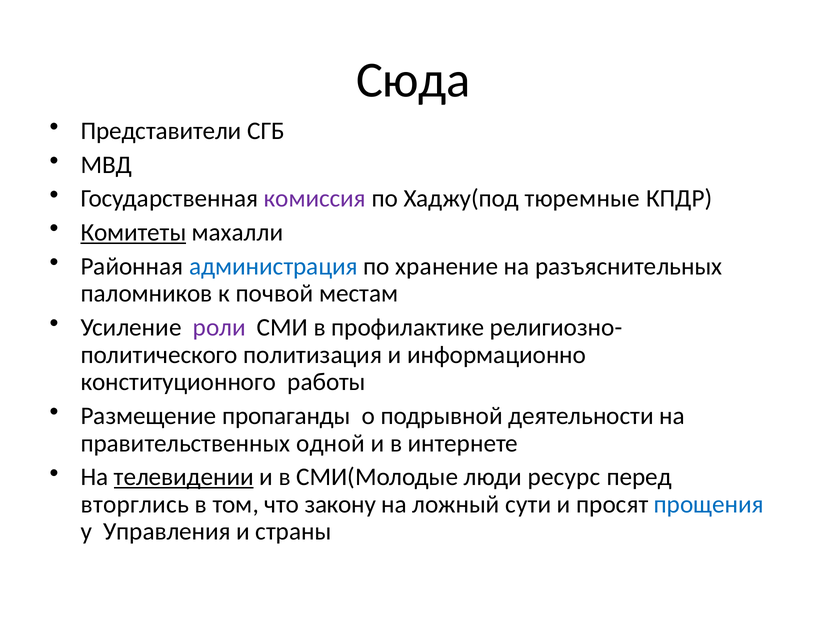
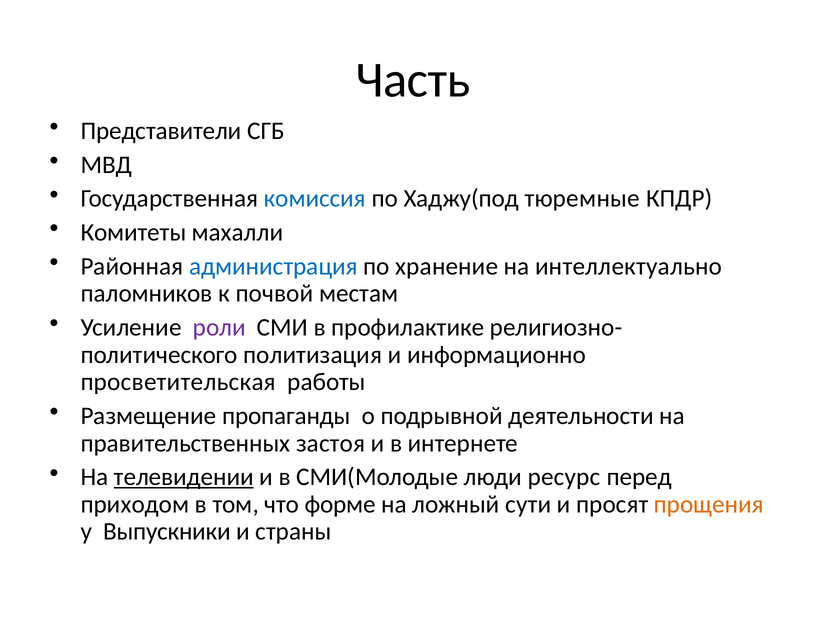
Сюда: Сюда -> Часть (413, 80)
комиссия colour: purple -> blue (315, 198)
Комитеты underline: present -> none (133, 232)
разъяснительных: разъяснительных -> интеллектуально (629, 266)
конституционного: конституционного -> просветительская (178, 382)
одной: одной -> застоя (331, 443)
вторглись: вторглись -> приходом (135, 504)
закону: закону -> форме (340, 504)
прощения colour: blue -> orange (709, 504)
Управления: Управления -> Выпускники (167, 531)
